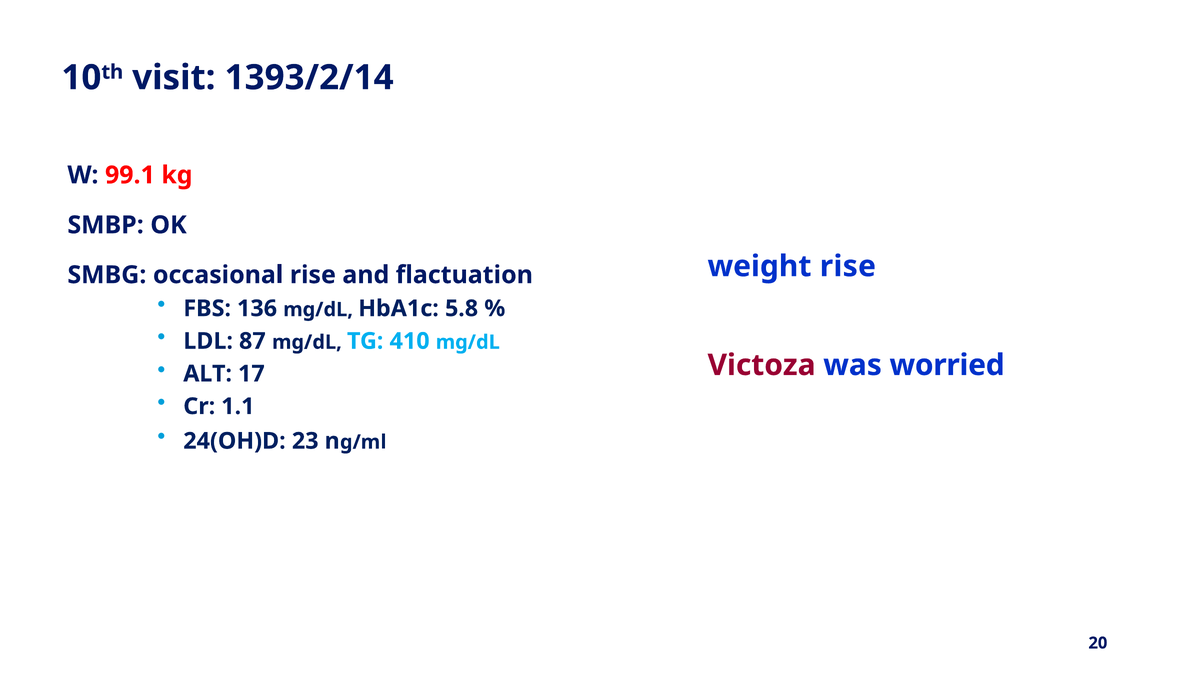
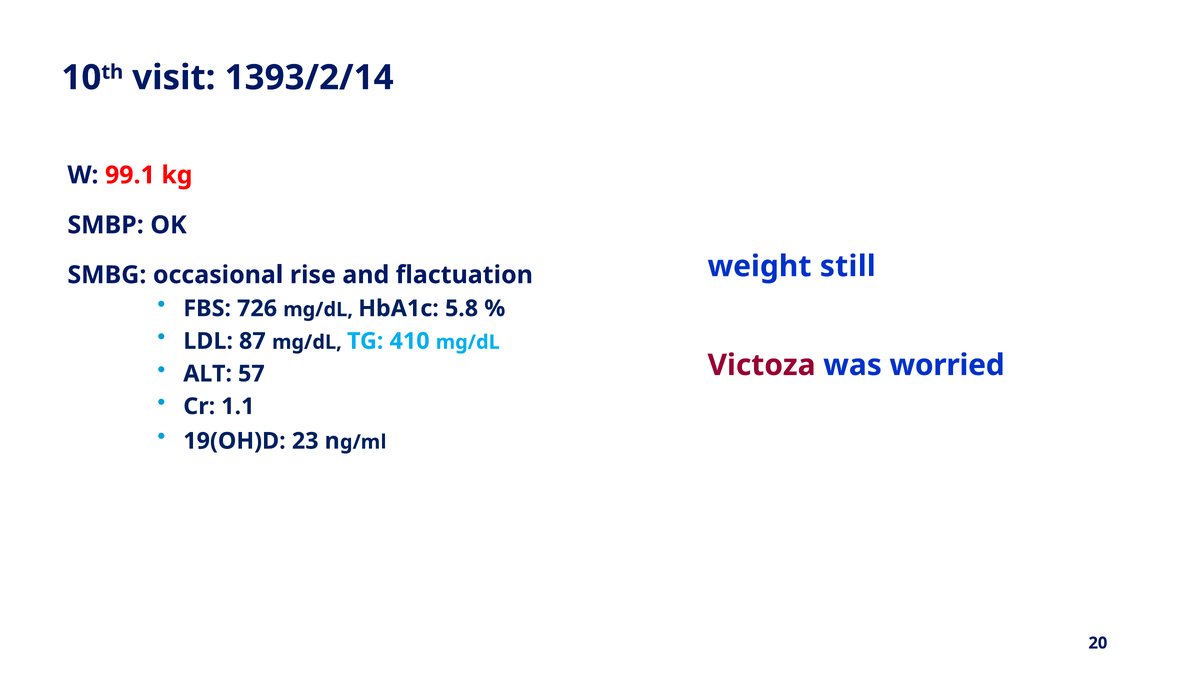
weight rise: rise -> still (848, 266)
136: 136 -> 726 (257, 309)
17: 17 -> 57 (251, 374)
24(OH)D: 24(OH)D -> 19(OH)D (234, 441)
